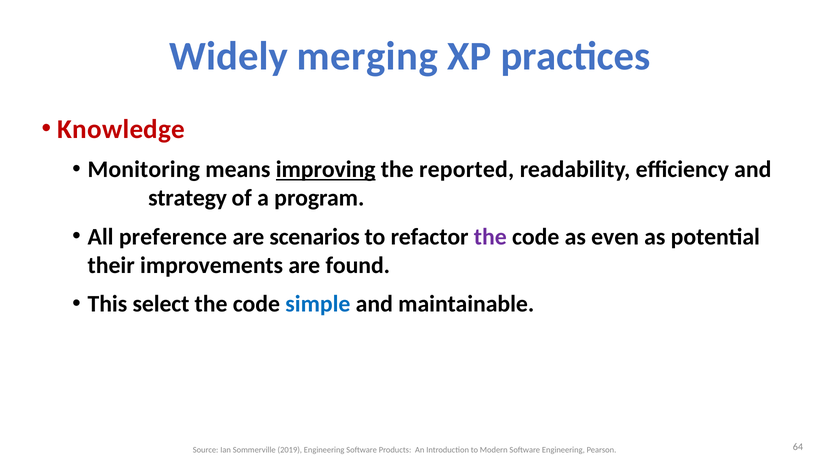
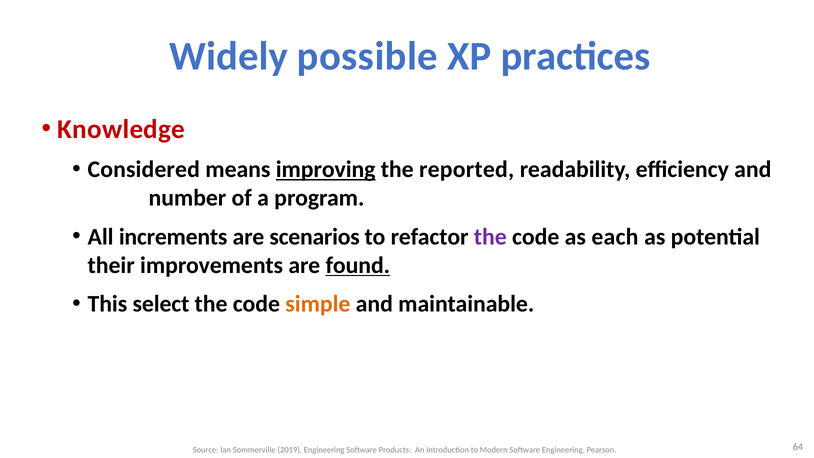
merging: merging -> possible (367, 56)
Monitoring: Monitoring -> Considered (144, 170)
strategy: strategy -> number (187, 198)
preference: preference -> increments (173, 237)
even: even -> each (615, 237)
found underline: none -> present (358, 265)
simple colour: blue -> orange (318, 304)
